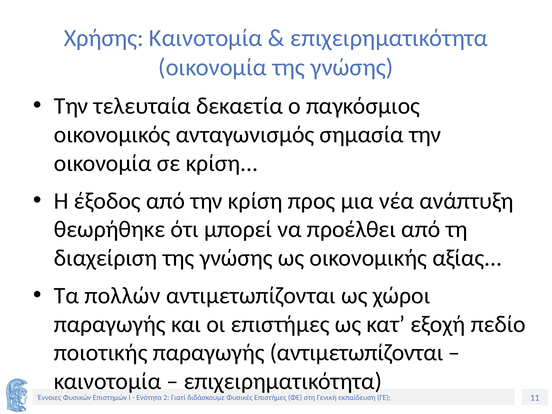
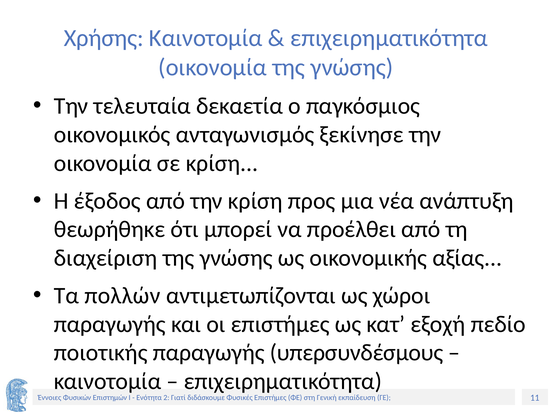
σημασία: σημασία -> ξεκίνησε (362, 135)
παραγωγής αντιμετωπίζονται: αντιμετωπίζονται -> υπερσυνδέσμους (357, 353)
